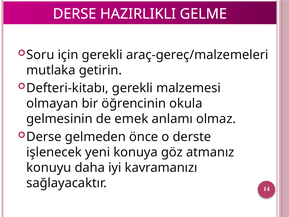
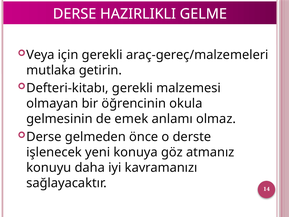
Soru: Soru -> Veya (40, 55)
